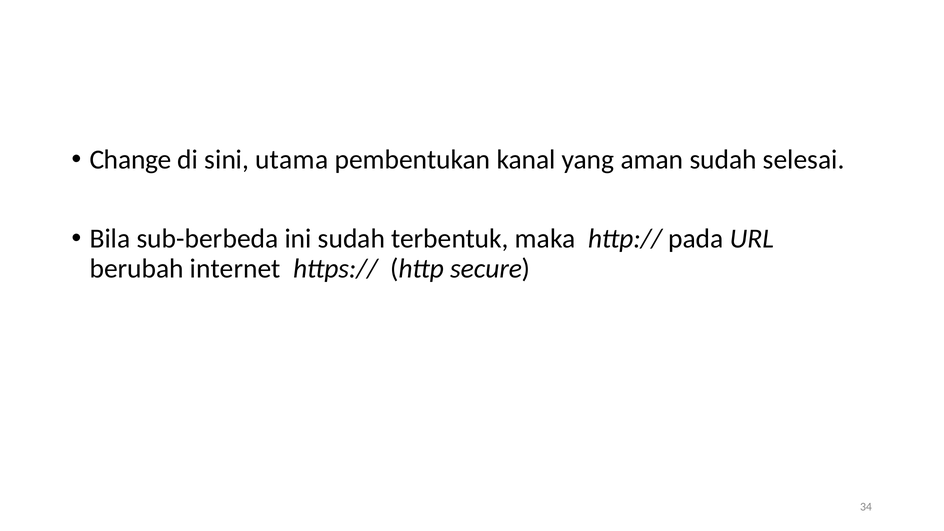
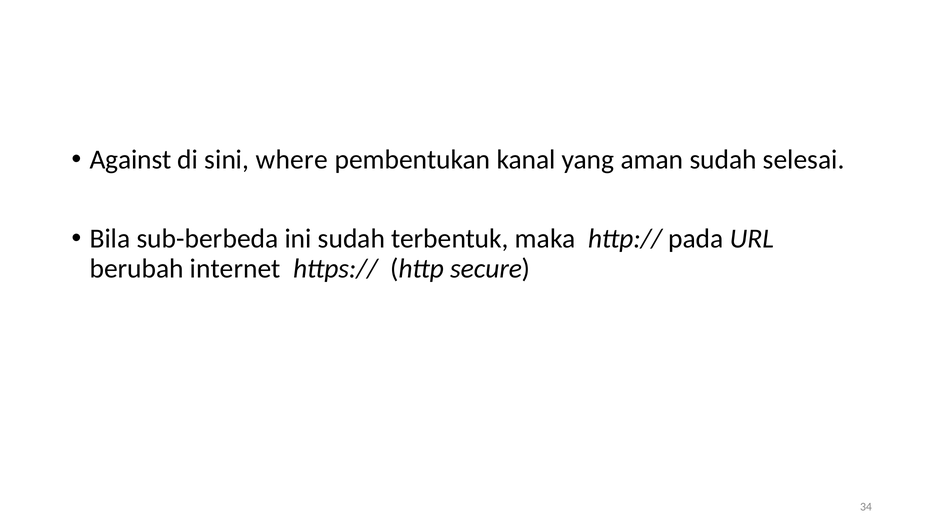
Change: Change -> Against (131, 160)
utama: utama -> where (292, 160)
